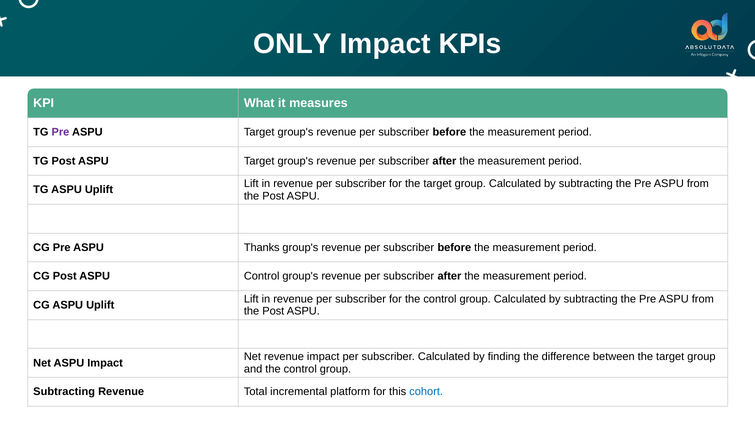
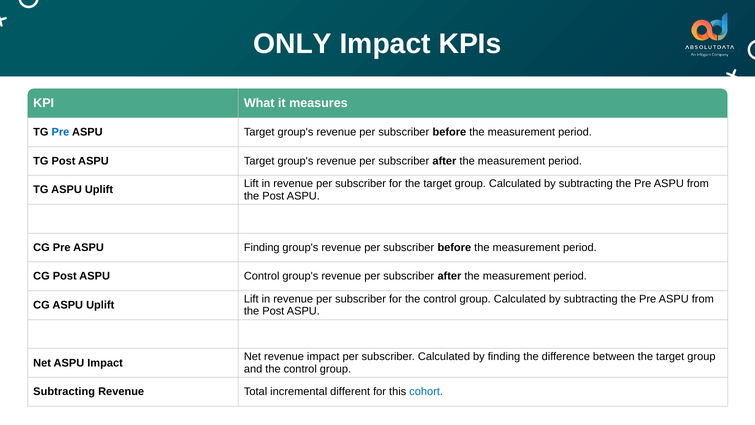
Pre colour: purple -> blue (60, 132)
ASPU Thanks: Thanks -> Finding (262, 247)
platform: platform -> different (350, 391)
